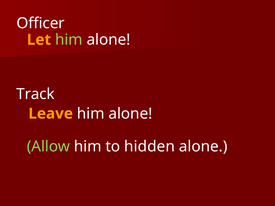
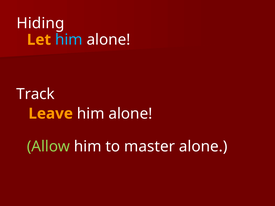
Officer: Officer -> Hiding (40, 23)
him colour: light green -> light blue (69, 40)
hidden: hidden -> master (150, 147)
